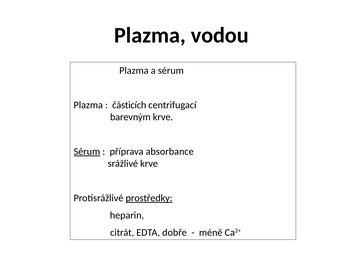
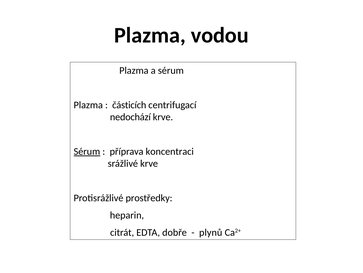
barevným: barevným -> nedochází (130, 117)
absorbance: absorbance -> koncentraci (170, 151)
prostředky underline: present -> none (149, 197)
méně: méně -> plynů (211, 232)
